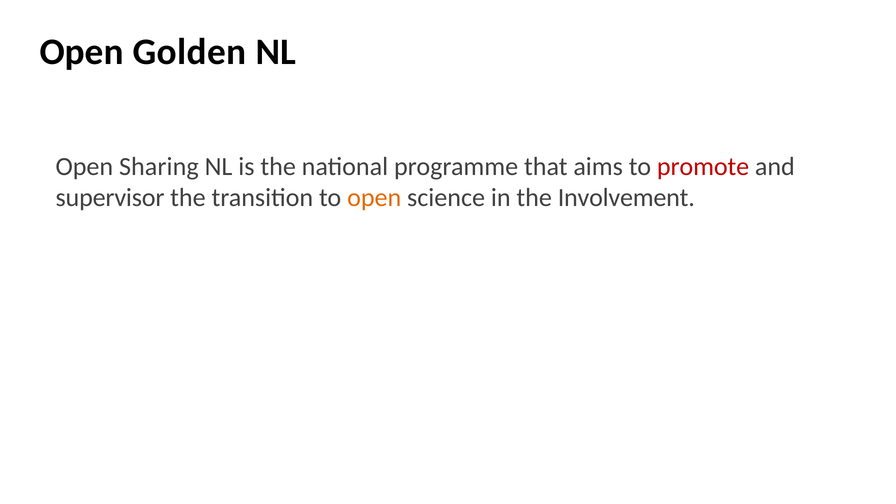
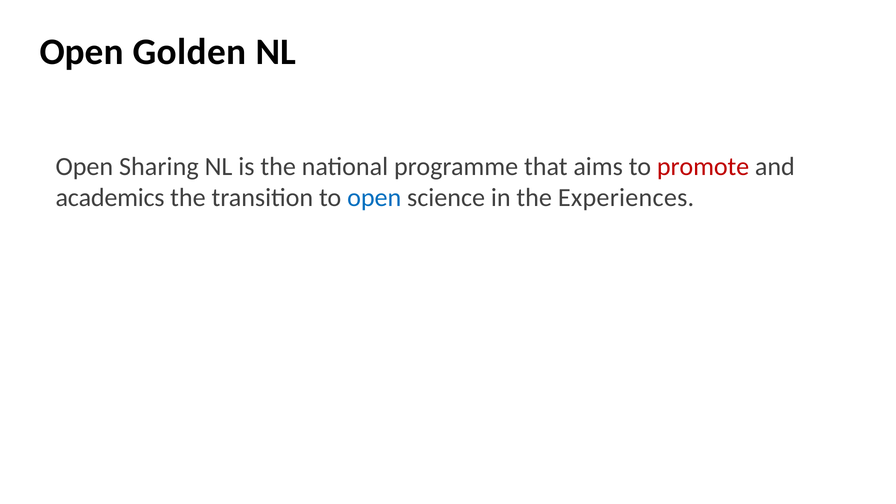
supervisor: supervisor -> academics (110, 198)
open colour: orange -> blue (374, 198)
Involvement: Involvement -> Experiences (626, 198)
